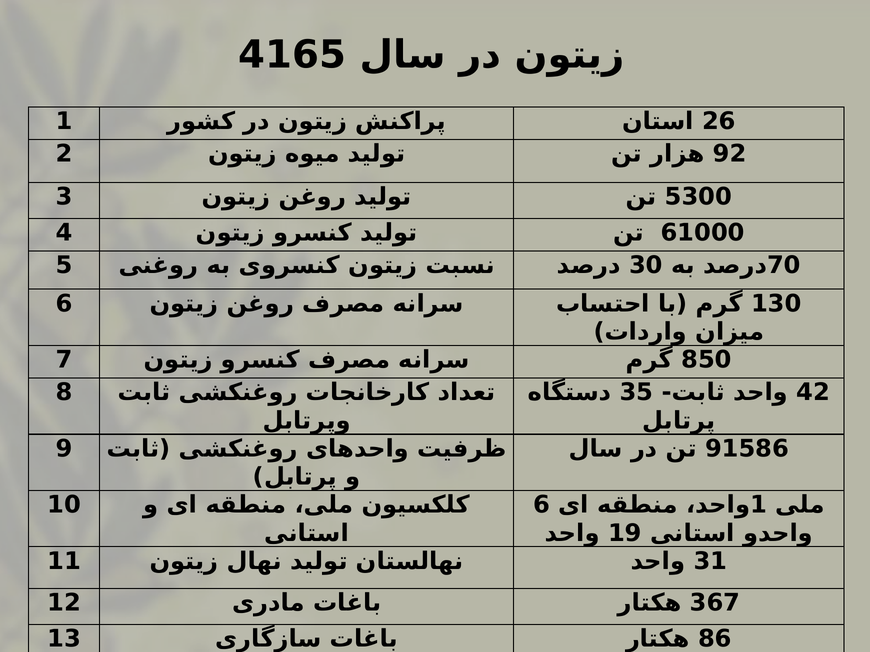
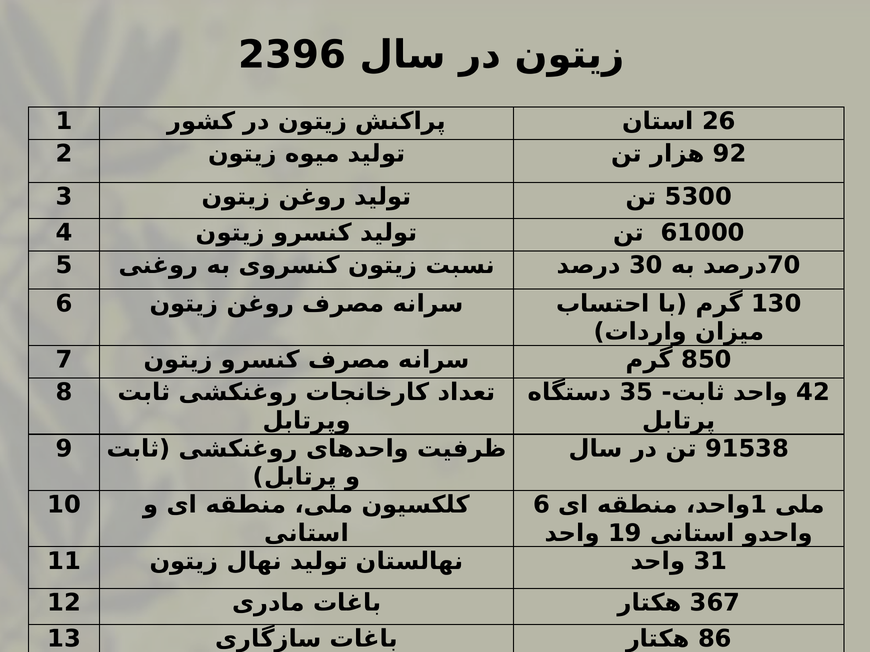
4165: 4165 -> 2396 (292, 55)
91586: 91586 -> 91538 (747, 449)
